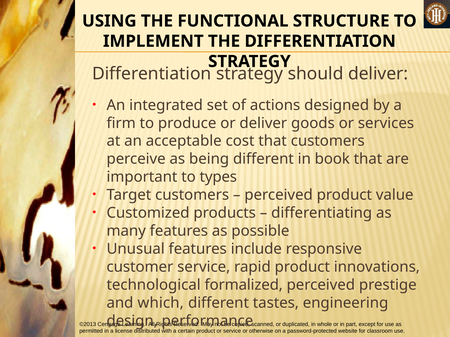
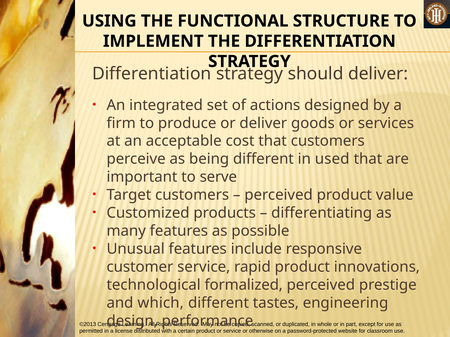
book: book -> used (332, 159)
types: types -> serve (218, 177)
